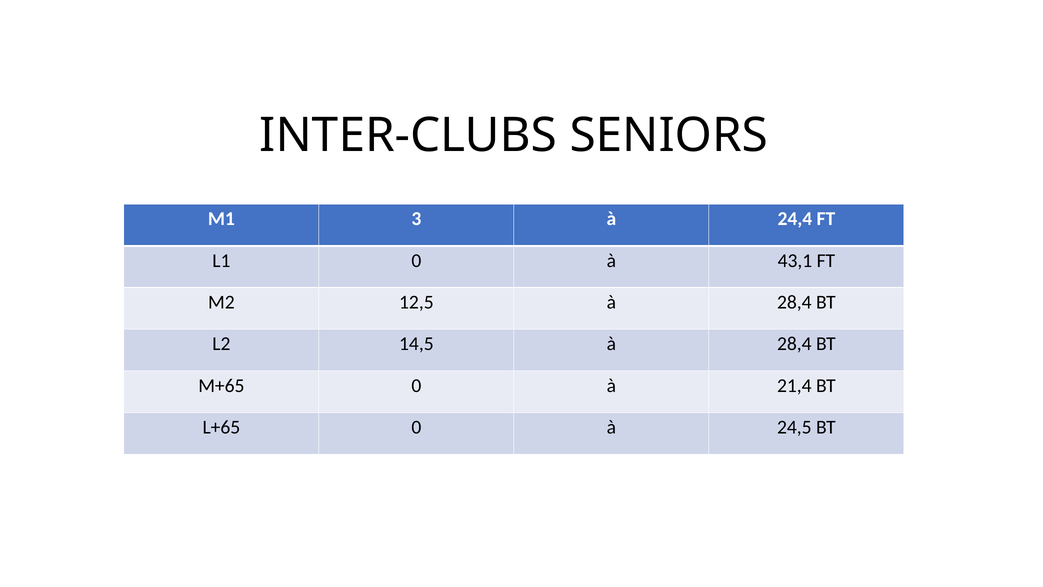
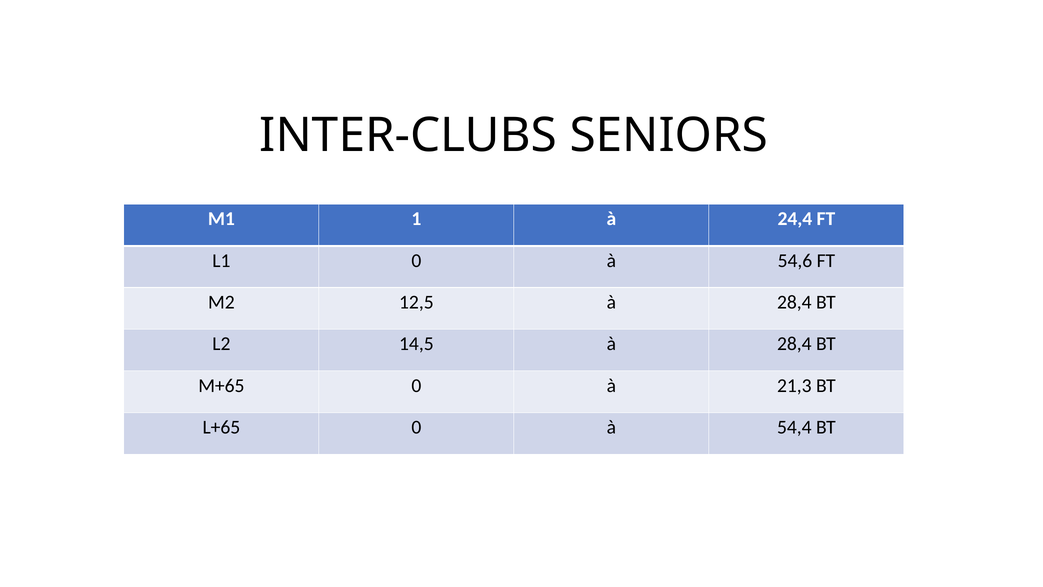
3: 3 -> 1 (416, 219)
43,1: 43,1 -> 54,6 (795, 260)
21,4: 21,4 -> 21,3 (794, 385)
24,5: 24,5 -> 54,4 (794, 427)
